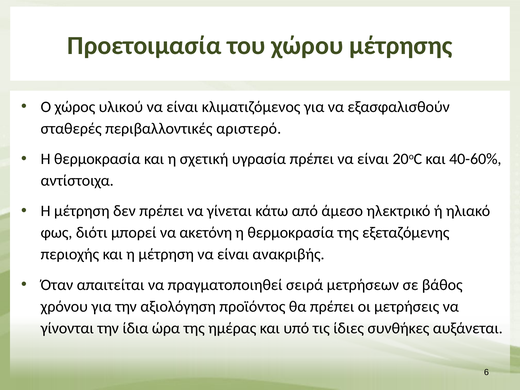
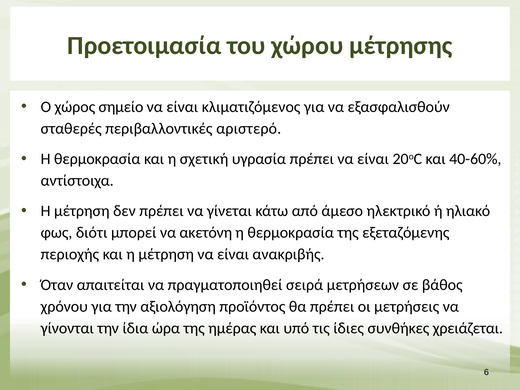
υλικού: υλικού -> σημείο (121, 107)
αυξάνεται: αυξάνεται -> χρειάζεται (468, 328)
